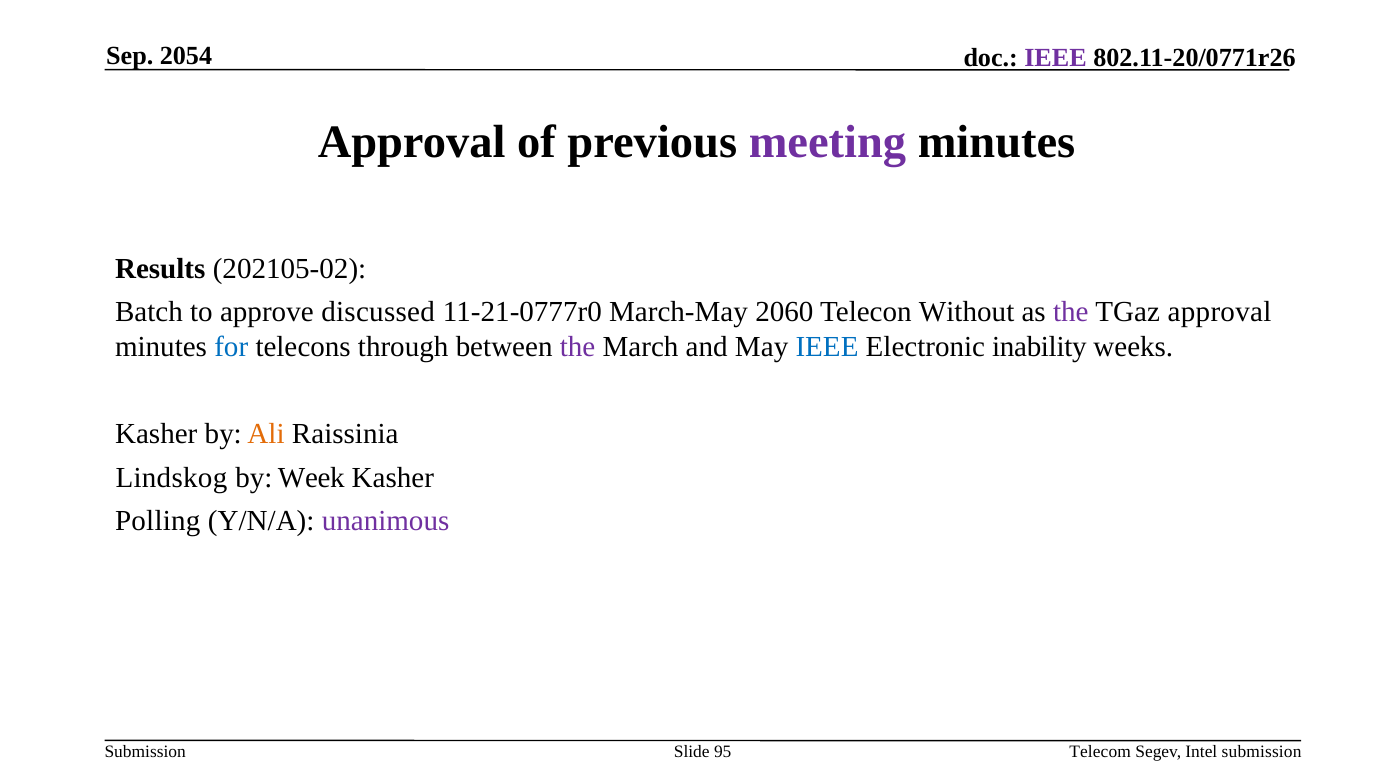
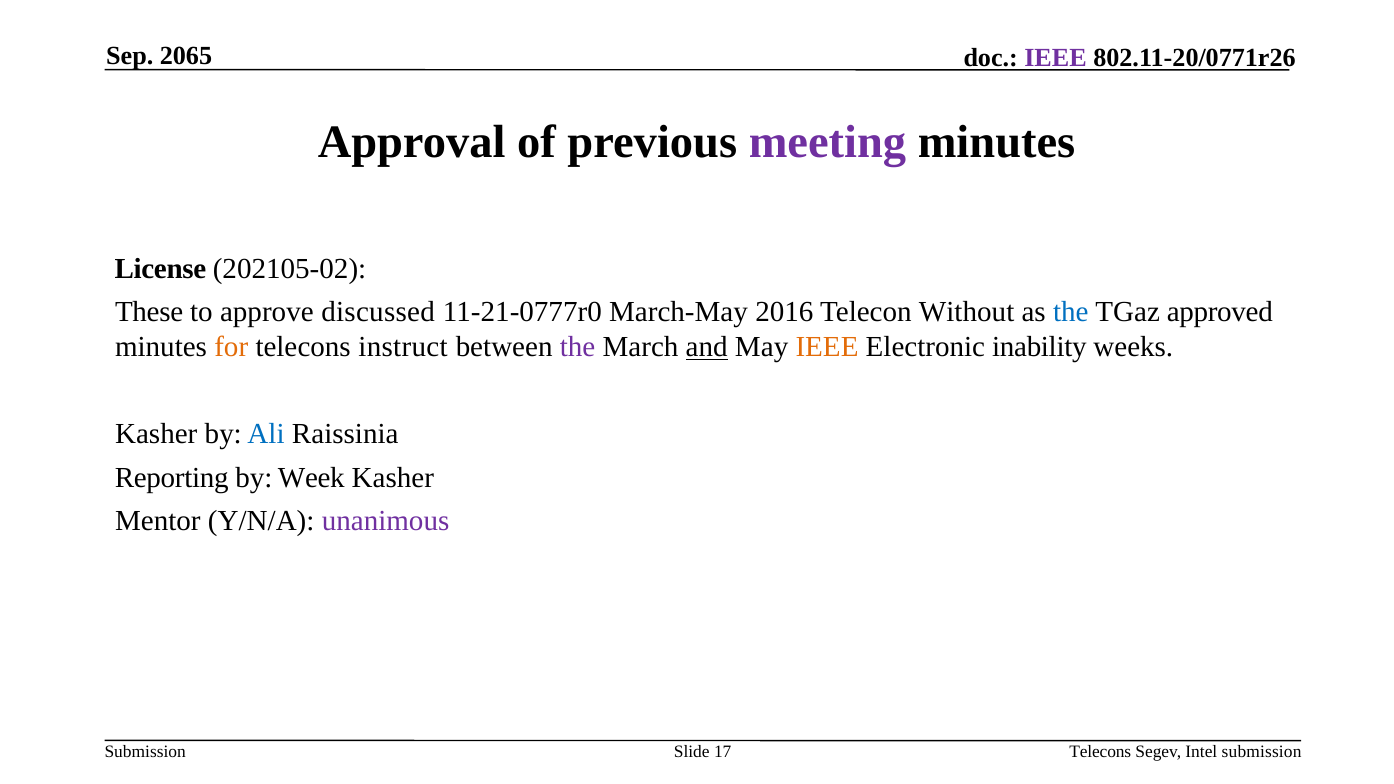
2054: 2054 -> 2065 (186, 55)
Results: Results -> License (160, 269)
Batch: Batch -> These (149, 312)
2060: 2060 -> 2016 (784, 312)
the colour: purple -> blue (1071, 312)
TGaz approval: approval -> approved (1220, 312)
for colour: blue -> orange (231, 347)
through: through -> instruct (403, 347)
and underline: none -> present (707, 347)
IEEE colour: blue -> orange (827, 347)
Ali colour: orange -> blue (266, 434)
Lindskog: Lindskog -> Reporting (172, 478)
Polling: Polling -> Mentor (158, 521)
95: 95 -> 17 (723, 752)
Telecom: Telecom -> Telecons (1100, 752)
